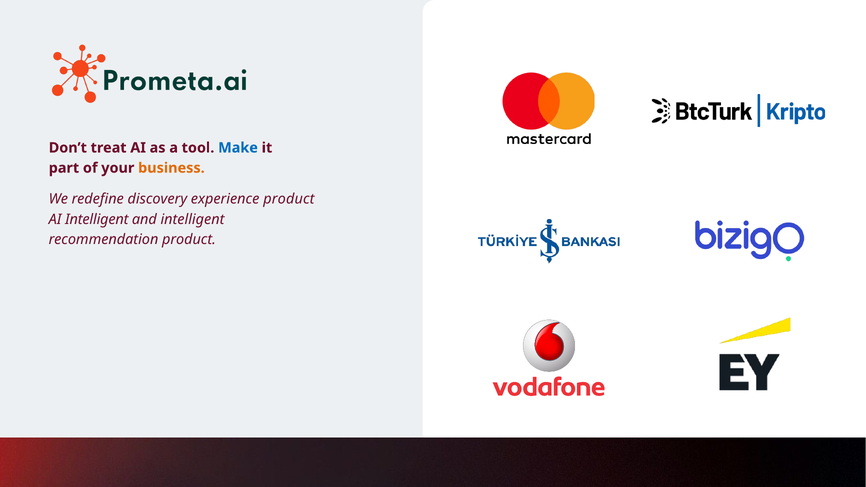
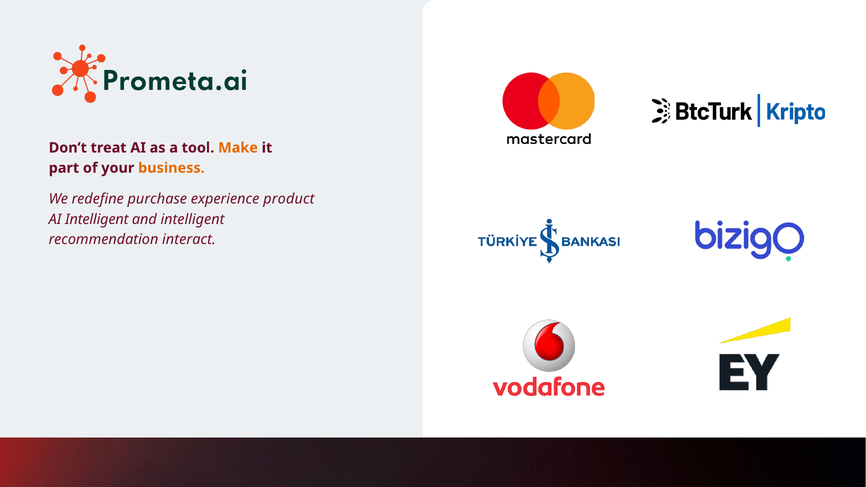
Make colour: blue -> orange (238, 148)
discovery: discovery -> purchase (157, 199)
recommendation product: product -> interact (189, 240)
